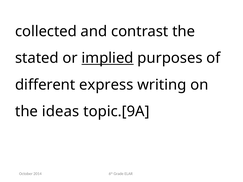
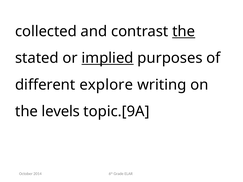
the underline: none -> present (184, 31)
express: express -> explore (106, 85)
ideas: ideas -> levels (61, 112)
